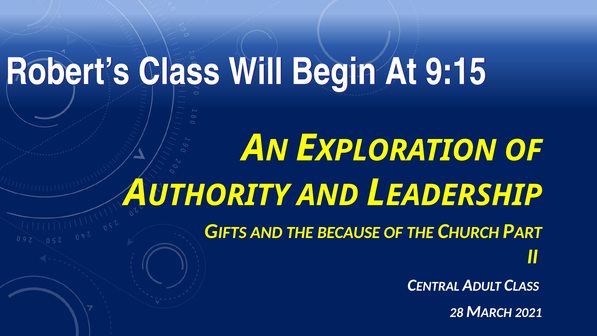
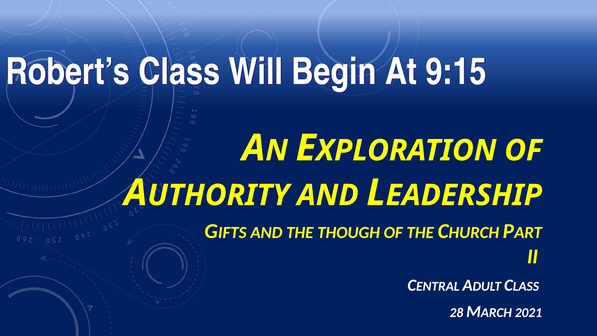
BECAUSE: BECAUSE -> THOUGH (349, 233)
